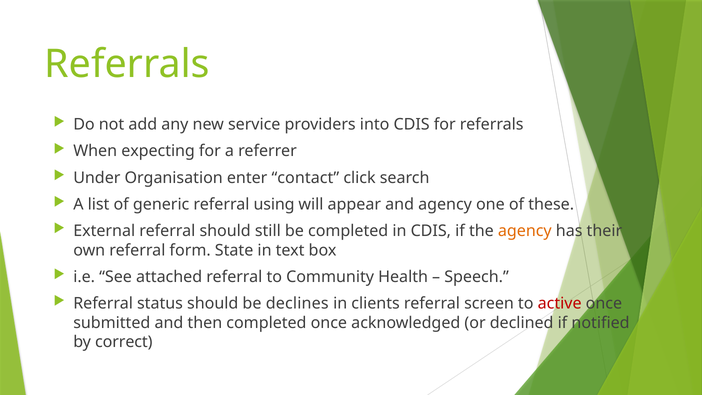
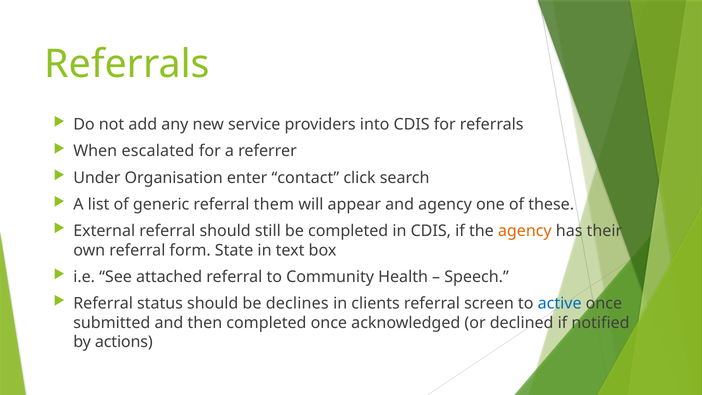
expecting: expecting -> escalated (158, 151)
using: using -> them (274, 204)
active colour: red -> blue (560, 303)
correct: correct -> actions (124, 342)
